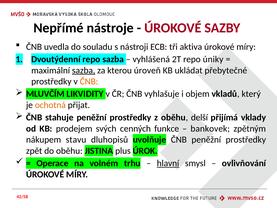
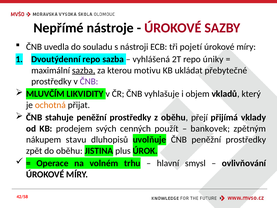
aktiva: aktiva -> pojetí (191, 47)
úroveň: úroveň -> motivu (147, 70)
ČNB colour: orange -> purple (89, 81)
delší: delší -> přejí (199, 117)
funkce: funkce -> použít (167, 128)
hlavní underline: present -> none (168, 163)
